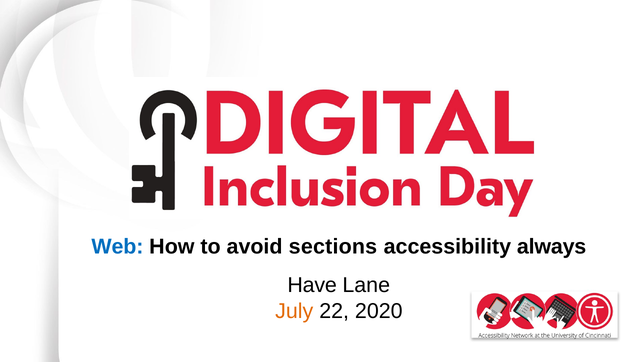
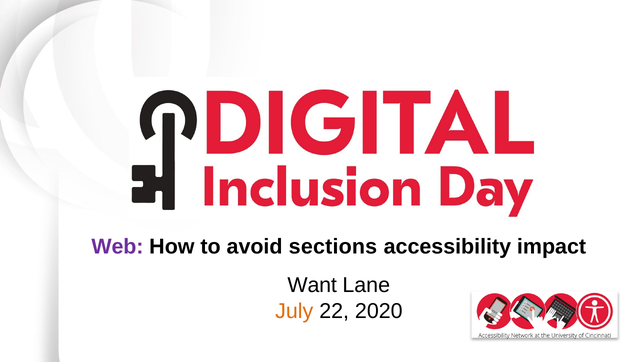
Web colour: blue -> purple (117, 247)
always: always -> impact (552, 247)
Have: Have -> Want (312, 285)
